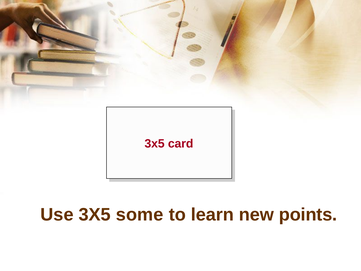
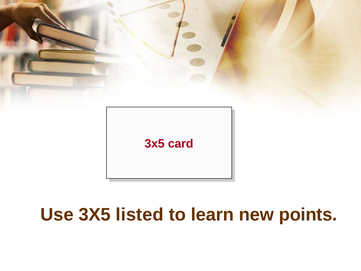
some: some -> listed (140, 215)
